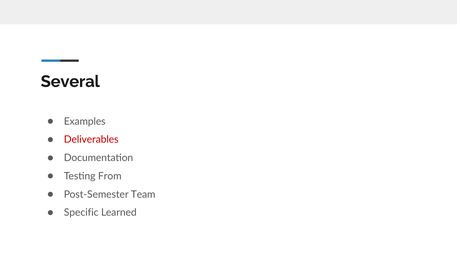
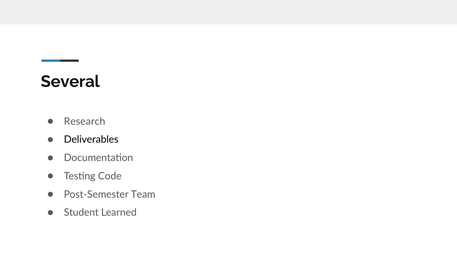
Examples: Examples -> Research (85, 121)
Deliverables colour: red -> black (91, 140)
From: From -> Code (110, 176)
Specific: Specific -> Student (81, 213)
